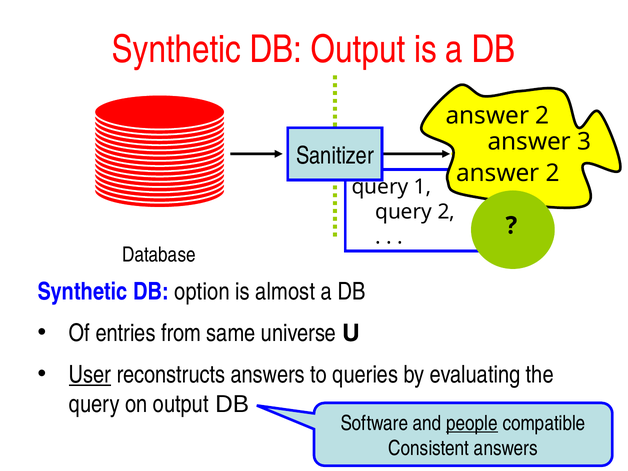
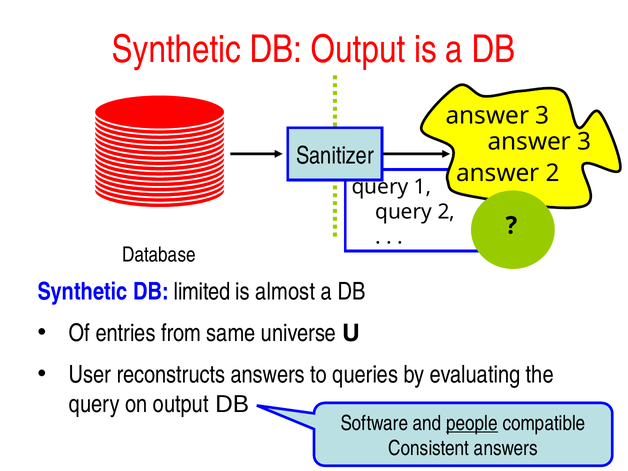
2: 2 -> 3 (542, 116)
option: option -> limited (202, 292)
User underline: present -> none (90, 375)
